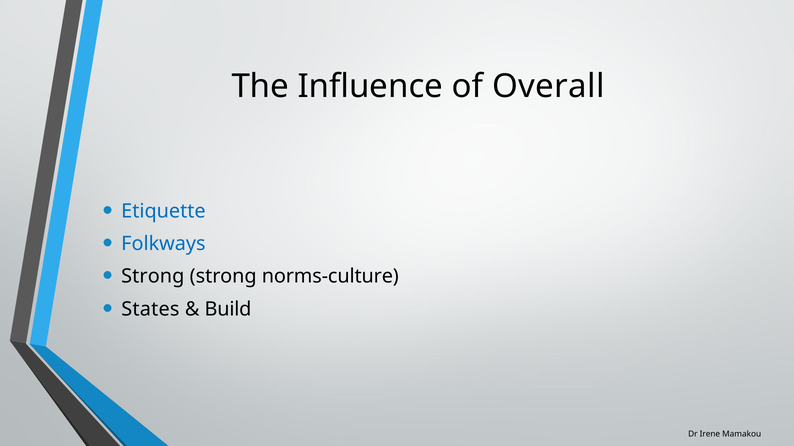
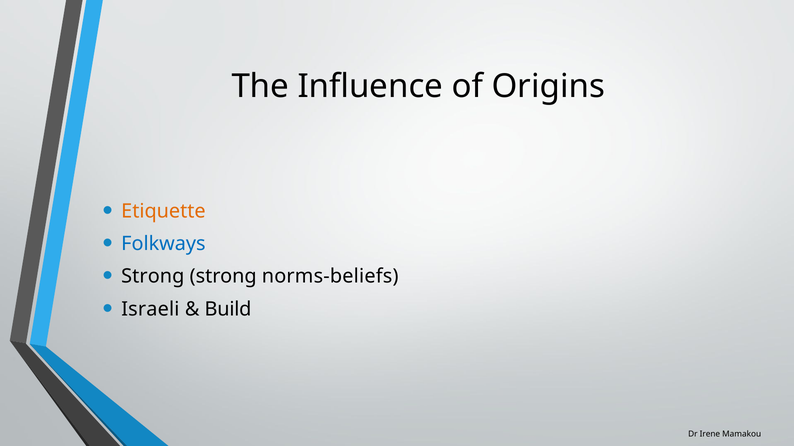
Overall: Overall -> Origins (548, 86)
Etiquette colour: blue -> orange (163, 211)
norms-culture: norms-culture -> norms-beliefs (330, 277)
States: States -> Israeli (150, 310)
